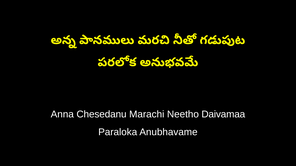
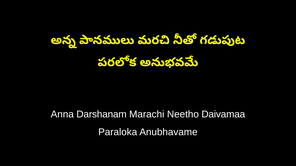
Chesedanu: Chesedanu -> Darshanam (102, 115)
